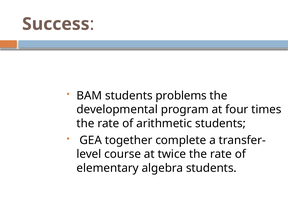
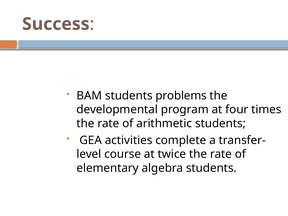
together: together -> activities (129, 140)
